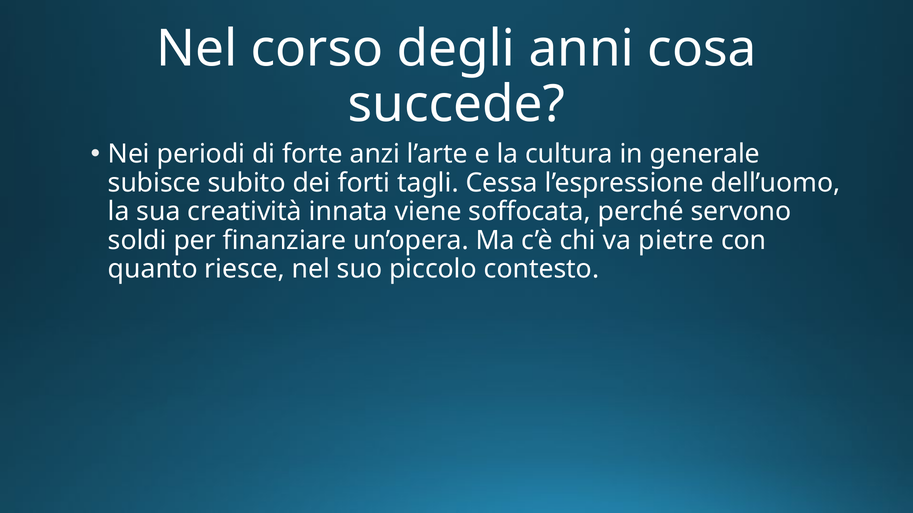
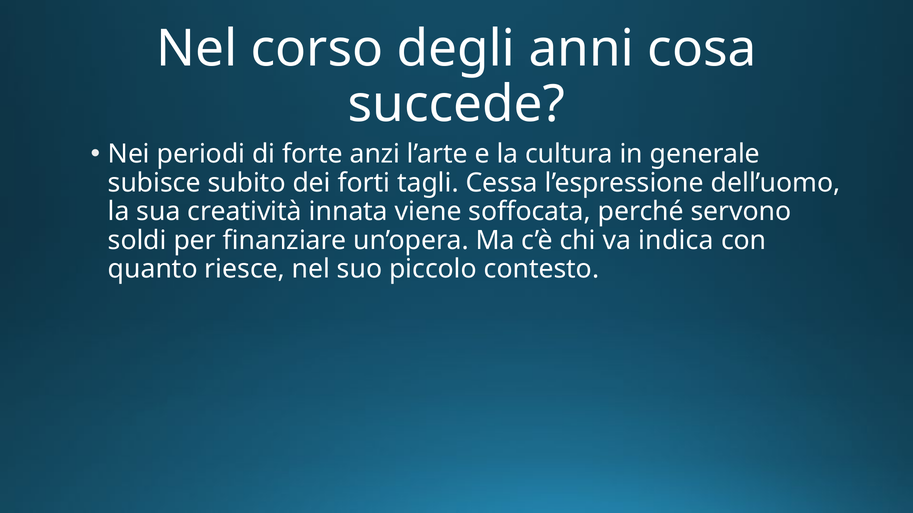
pietre: pietre -> indica (676, 241)
